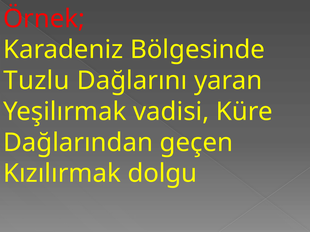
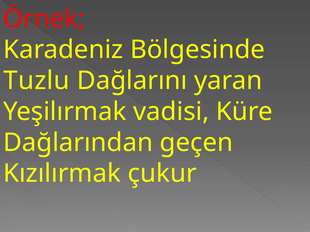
dolgu: dolgu -> çukur (162, 174)
